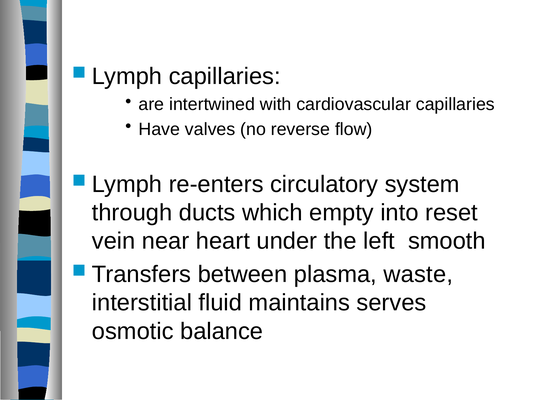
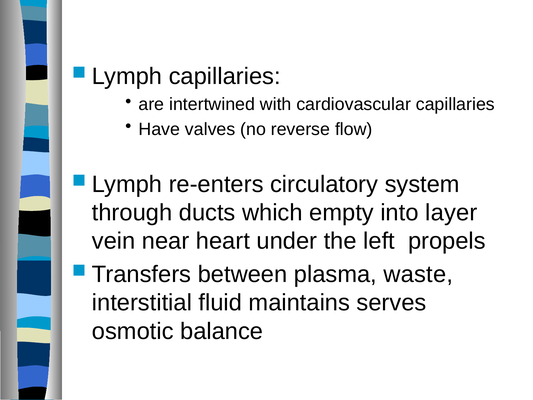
reset: reset -> layer (451, 212)
smooth: smooth -> propels (447, 241)
